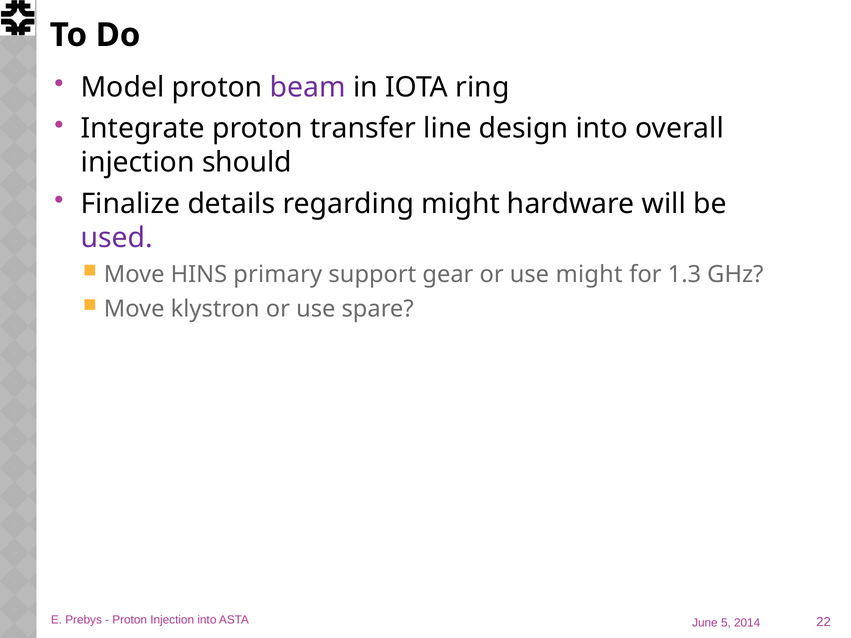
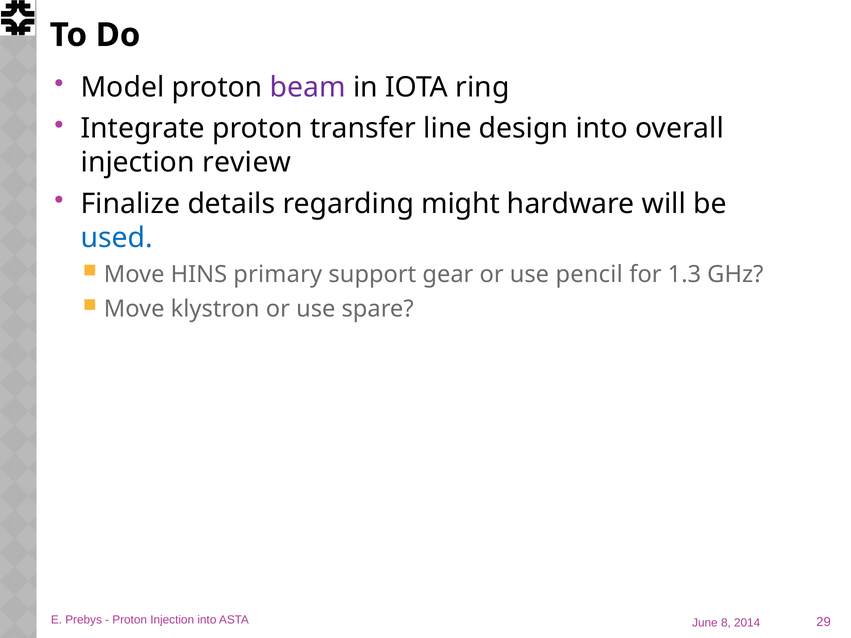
should: should -> review (247, 163)
used colour: purple -> blue (117, 238)
use might: might -> pencil (589, 275)
22: 22 -> 29 (824, 622)
5: 5 -> 8 (726, 623)
